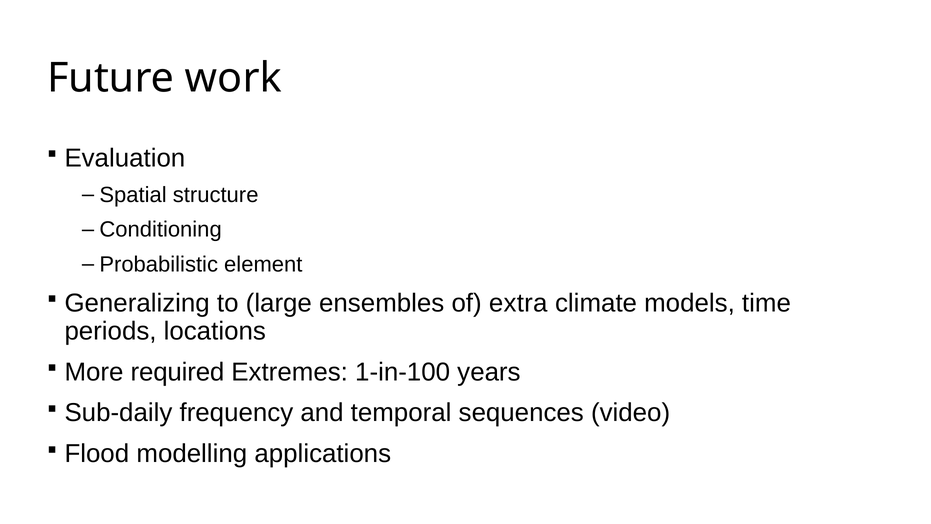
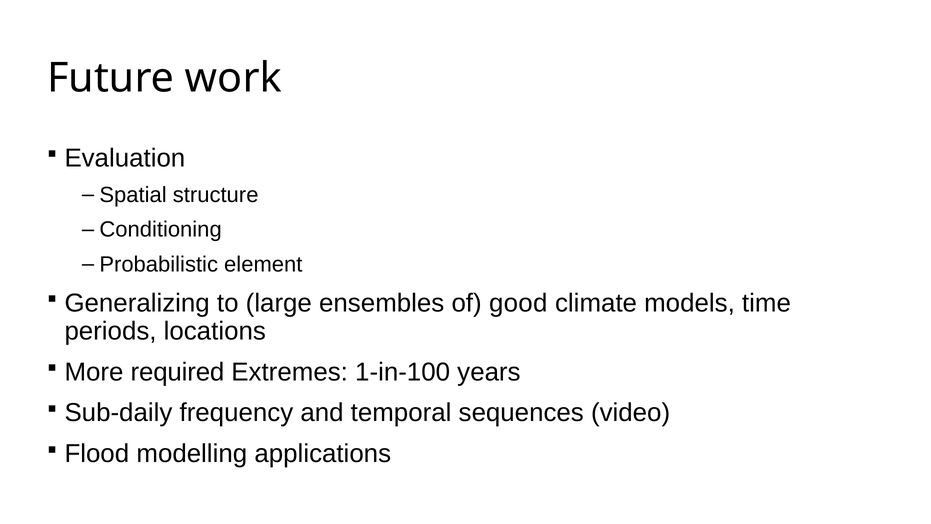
extra: extra -> good (518, 303)
